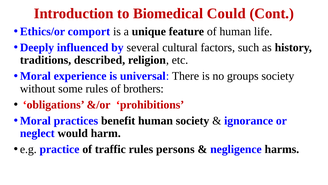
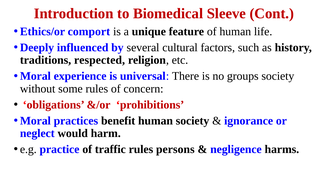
Could: Could -> Sleeve (226, 13)
described: described -> respected (100, 60)
brothers: brothers -> concern (143, 88)
